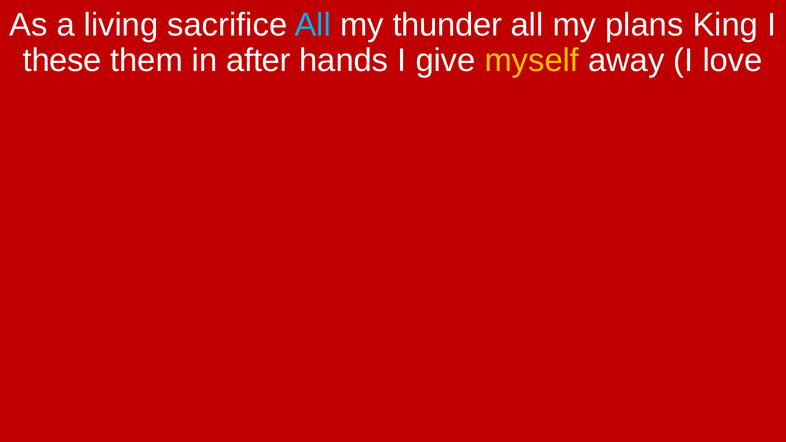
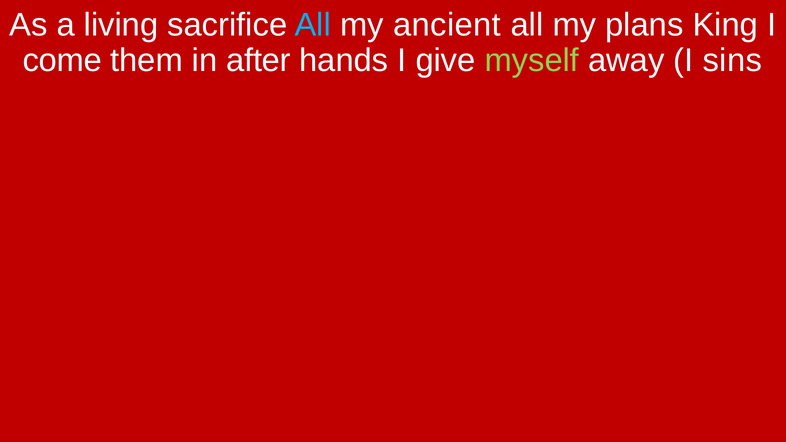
thunder: thunder -> ancient (447, 25)
these: these -> come (62, 60)
myself colour: yellow -> light green (532, 60)
love: love -> sins (732, 60)
